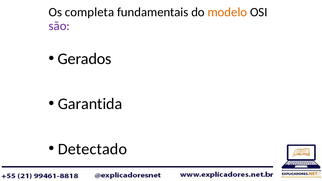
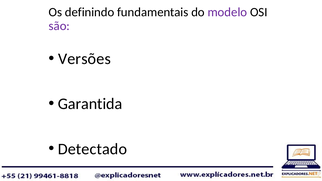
completa: completa -> definindo (90, 12)
modelo colour: orange -> purple (227, 12)
Gerados: Gerados -> Versões (84, 59)
